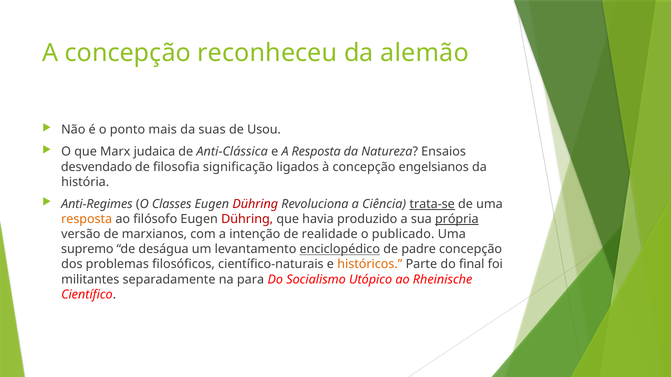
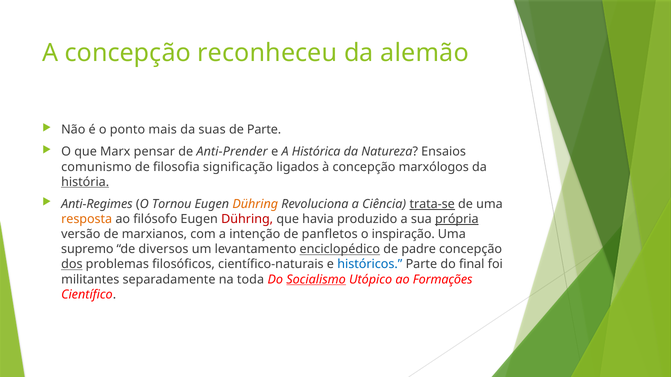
de Usou: Usou -> Parte (264, 130)
judaica: judaica -> pensar (154, 152)
Anti-Clássica: Anti-Clássica -> Anti-Prender (232, 152)
A Resposta: Resposta -> Histórica (316, 152)
desvendado: desvendado -> comunismo (96, 167)
engelsianos: engelsianos -> marxólogos (434, 167)
história underline: none -> present (85, 182)
Classes: Classes -> Tornou (172, 204)
Dühring colour: red -> orange (255, 204)
realidade: realidade -> panfletos (330, 234)
publicado: publicado -> inspiração (403, 234)
deságua: deságua -> diversos (163, 250)
dos underline: none -> present (72, 265)
históricos colour: orange -> blue (370, 265)
para: para -> toda (251, 280)
Socialismo underline: none -> present (316, 280)
Rheinische: Rheinische -> Formações (443, 280)
